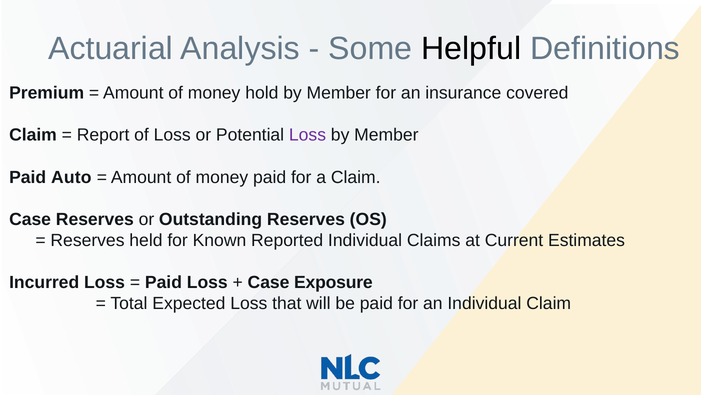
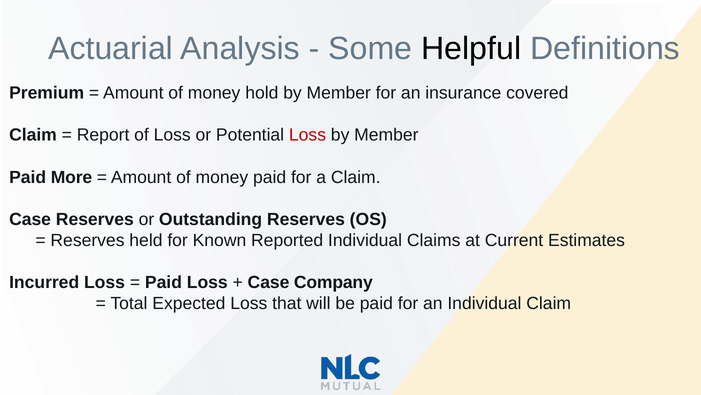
Loss colour: purple -> red (308, 135)
Auto: Auto -> More (71, 177)
Exposure: Exposure -> Company (333, 282)
